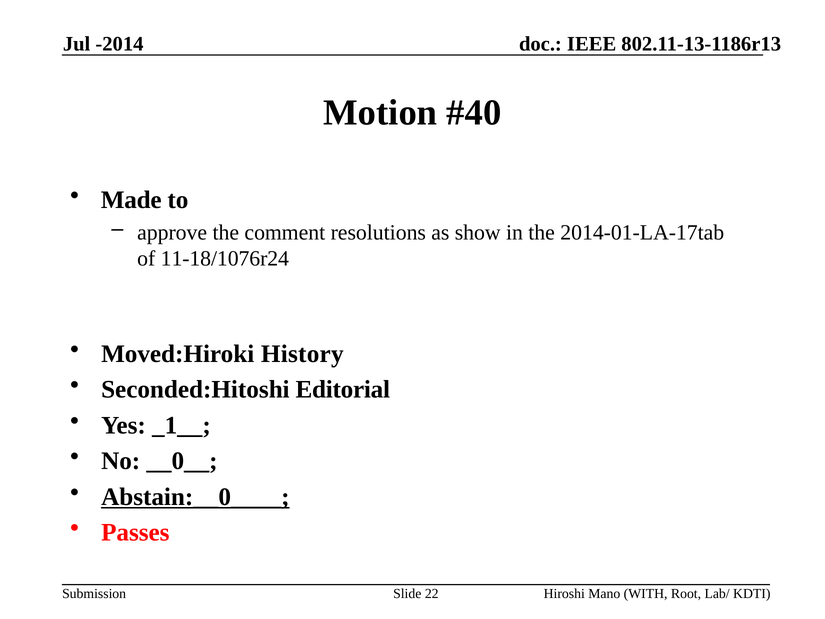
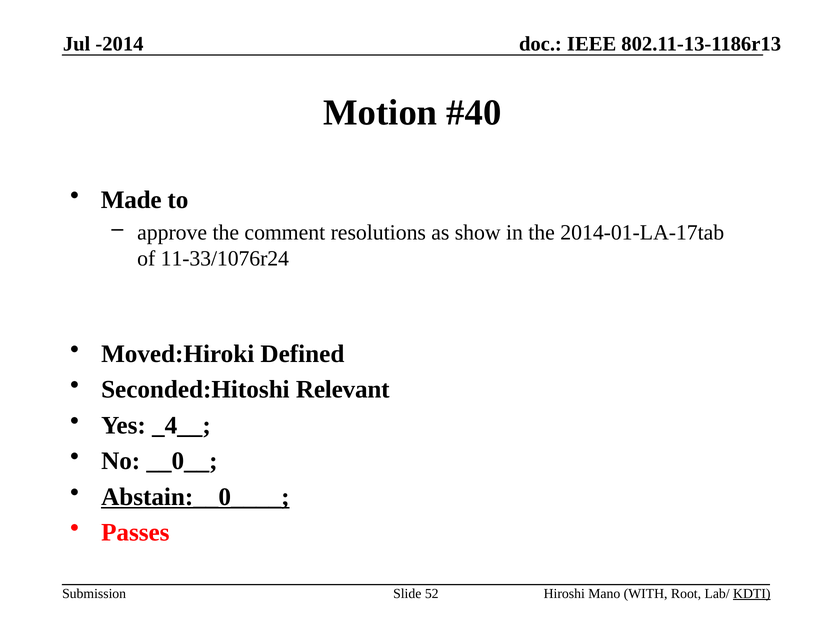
11-18/1076r24: 11-18/1076r24 -> 11-33/1076r24 (225, 258)
History: History -> Defined (302, 354)
Editorial: Editorial -> Relevant (343, 389)
_1__: _1__ -> _4__ (181, 425)
22: 22 -> 52 (432, 593)
KDTI underline: none -> present (752, 593)
